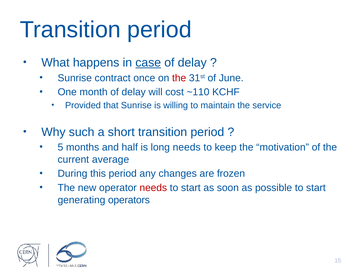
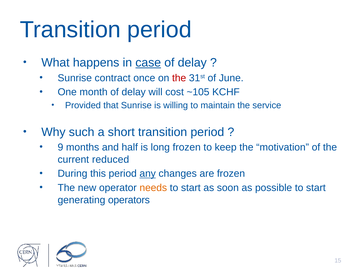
~110: ~110 -> ~105 (198, 92)
5: 5 -> 9 (60, 147)
long needs: needs -> frozen (187, 147)
average: average -> reduced (111, 159)
any underline: none -> present (148, 173)
needs colour: red -> orange (153, 187)
